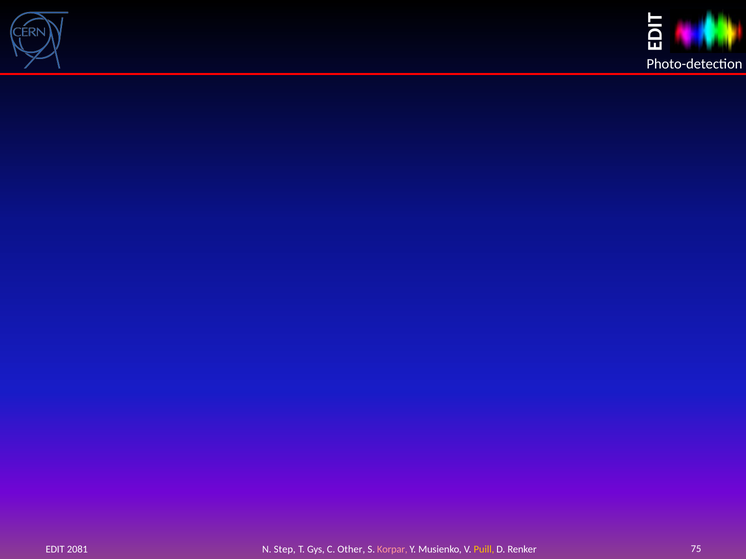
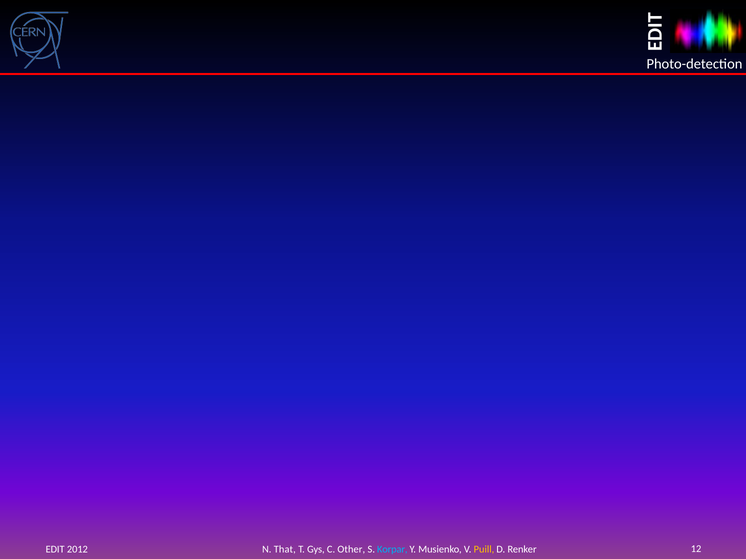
2081: 2081 -> 2012 (77, 550)
Step: Step -> That (285, 550)
Korpar colour: pink -> light blue (392, 550)
75: 75 -> 12 (696, 550)
